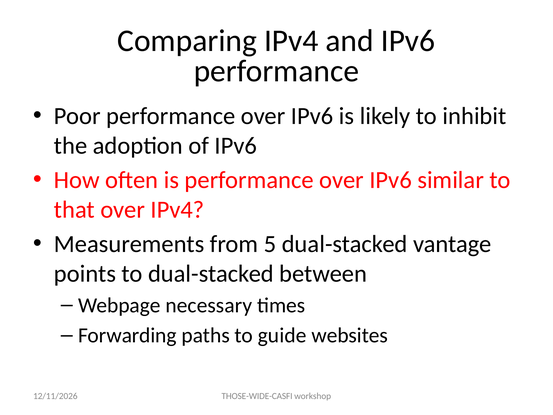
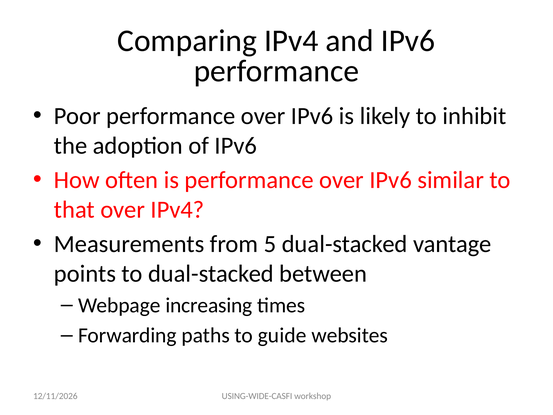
necessary: necessary -> increasing (209, 305)
THOSE-WIDE-CASFI: THOSE-WIDE-CASFI -> USING-WIDE-CASFI (257, 396)
